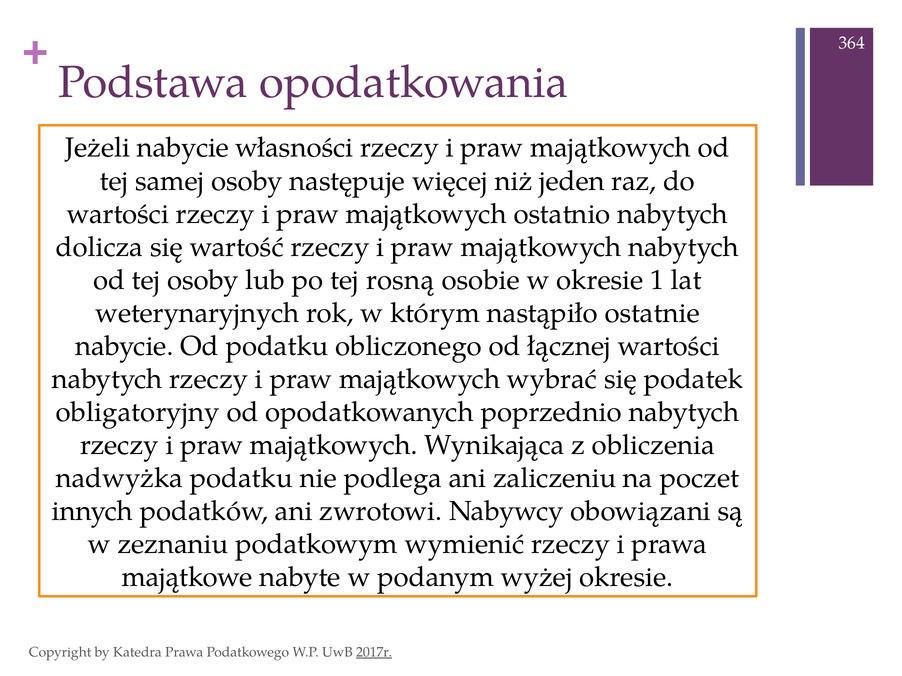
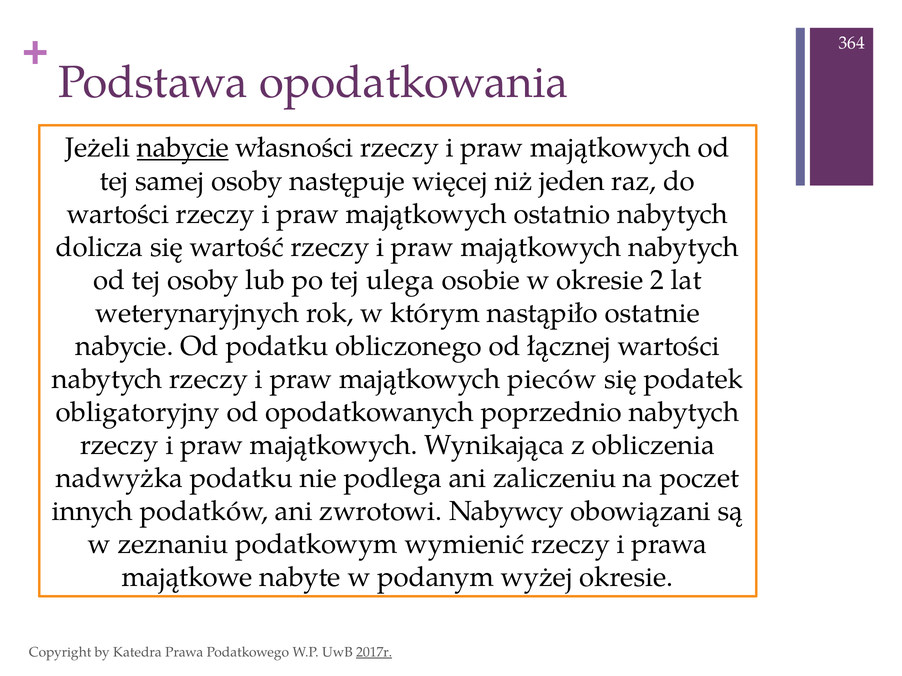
nabycie underline: none -> present (183, 148)
rosną: rosną -> ulega (400, 280)
1: 1 -> 2 (657, 280)
wybrać: wybrać -> pieców (552, 379)
